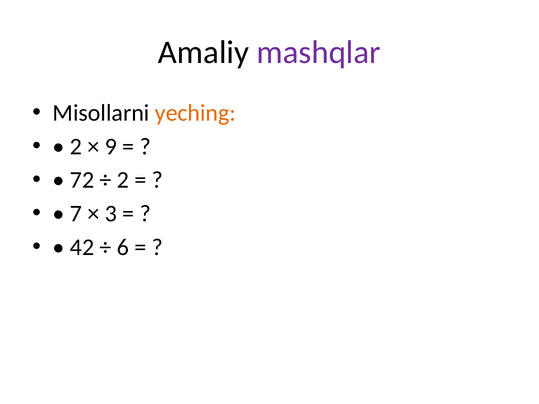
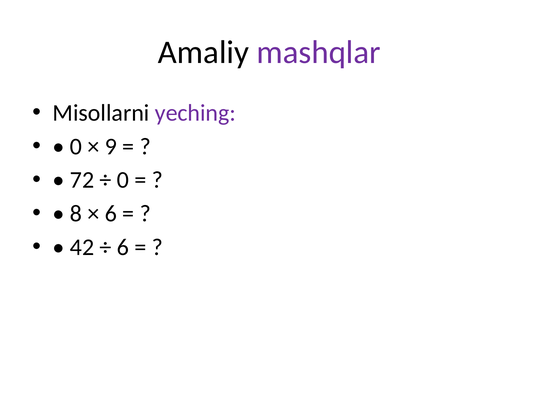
yeching colour: orange -> purple (195, 113)
2: 2 -> 0 (76, 147)
2: 2 -> 0 (123, 180)
7: 7 -> 8 (76, 214)
3: 3 -> 6 (111, 214)
